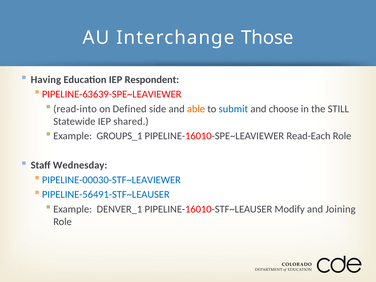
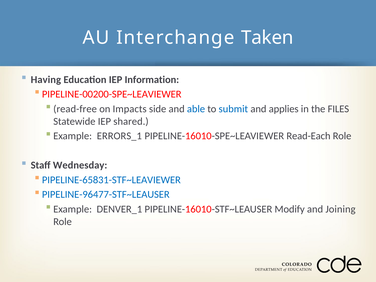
Those: Those -> Taken (267, 38)
Respondent: Respondent -> Information (152, 80)
PIPELINE-63639-SPE~LEAVIEWER: PIPELINE-63639-SPE~LEAVIEWER -> PIPELINE-00200-SPE~LEAVIEWER (112, 94)
read-into: read-into -> read-free (75, 109)
Defined: Defined -> Impacts (130, 109)
able colour: orange -> blue (196, 109)
choose: choose -> applies (284, 109)
STILL: STILL -> FILES (338, 109)
GROUPS_1: GROUPS_1 -> ERRORS_1 (119, 136)
PIPELINE-00030-STF~LEAVIEWER: PIPELINE-00030-STF~LEAVIEWER -> PIPELINE-65831-STF~LEAVIEWER (111, 180)
PIPELINE-56491-STF~LEAUSER: PIPELINE-56491-STF~LEAUSER -> PIPELINE-96477-STF~LEAUSER (106, 194)
